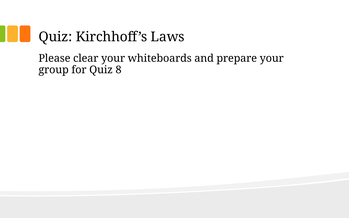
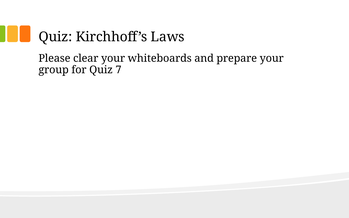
8: 8 -> 7 (118, 70)
